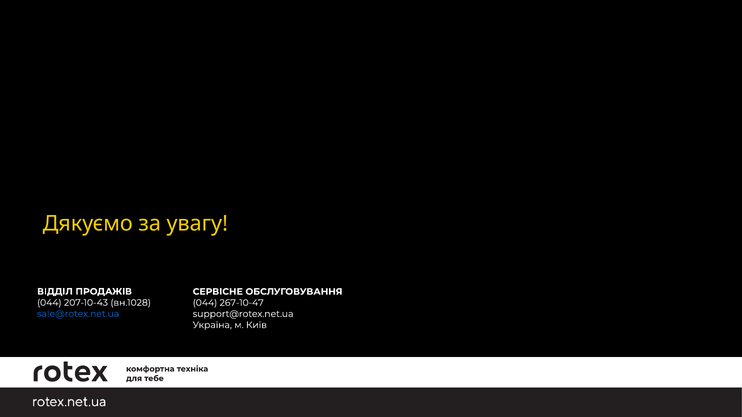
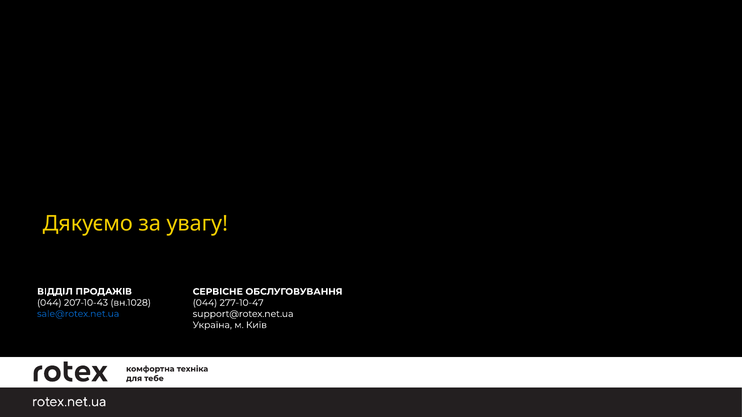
267-10-47: 267-10-47 -> 277-10-47 (242, 303)
